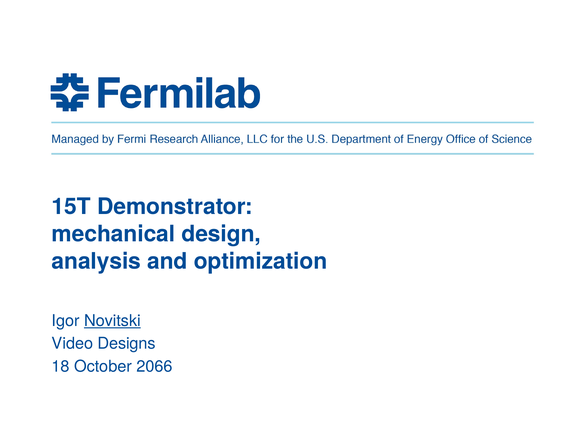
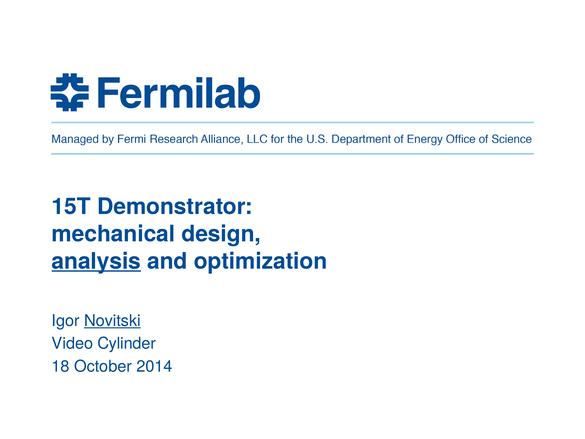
analysis underline: none -> present (96, 261)
Designs: Designs -> Cylinder (127, 343)
2066: 2066 -> 2014 (154, 366)
